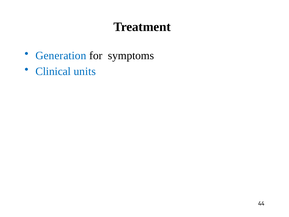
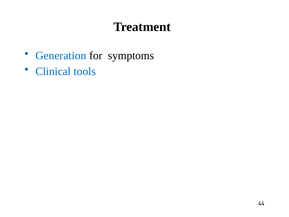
units: units -> tools (85, 71)
